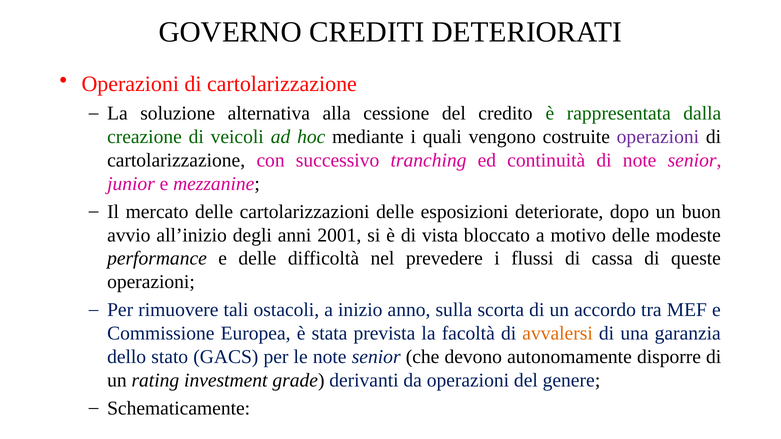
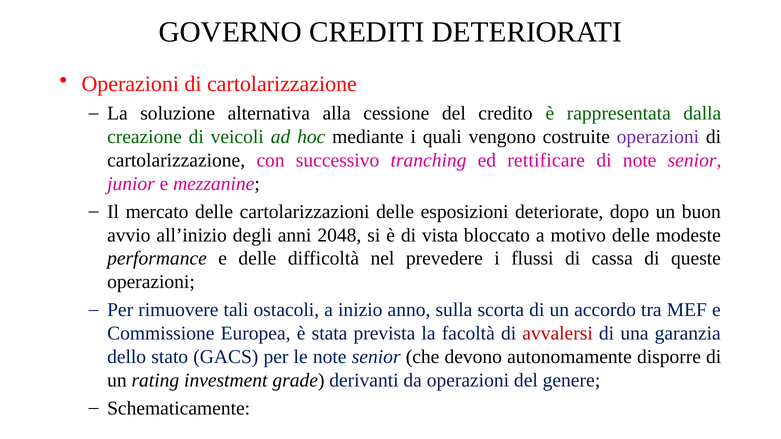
continuità: continuità -> rettificare (546, 160)
2001: 2001 -> 2048 (339, 235)
avvalersi colour: orange -> red (558, 334)
